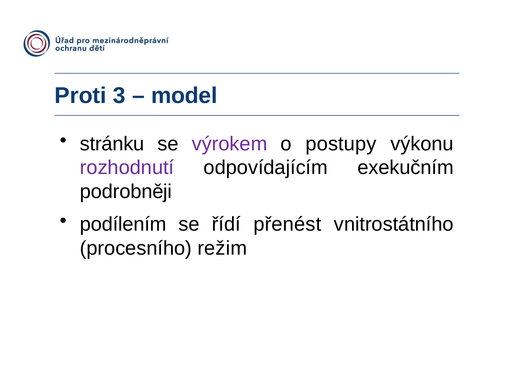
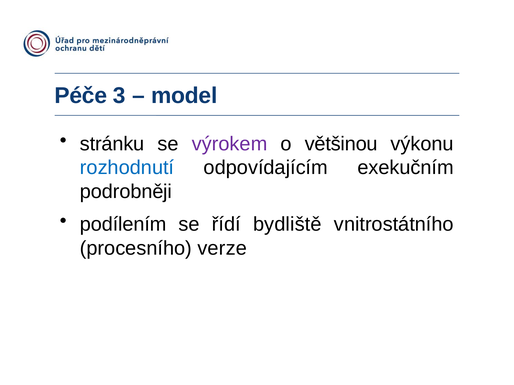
Proti: Proti -> Péče (81, 96)
postupy: postupy -> většinou (341, 144)
rozhodnutí colour: purple -> blue (127, 168)
přenést: přenést -> bydliště (287, 225)
režim: režim -> verze (222, 249)
